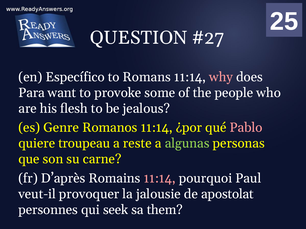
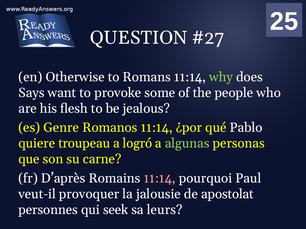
Específico: Específico -> Otherwise (75, 77)
why colour: pink -> light green (221, 77)
Para: Para -> Says (31, 93)
Pablo colour: pink -> white (246, 128)
reste: reste -> logró (137, 144)
them: them -> leurs (165, 210)
